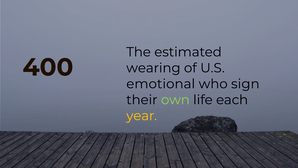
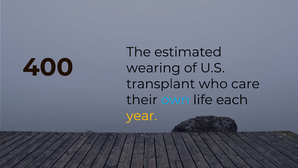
emotional: emotional -> transplant (161, 84)
sign: sign -> care (245, 84)
own colour: light green -> light blue (175, 100)
